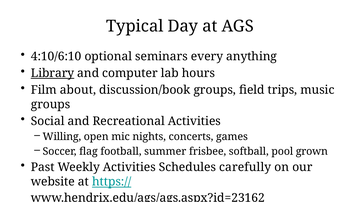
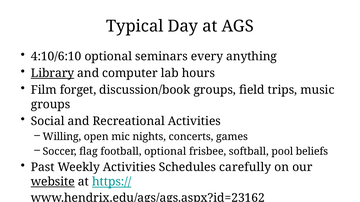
about: about -> forget (78, 90)
football summer: summer -> optional (165, 152)
grown: grown -> beliefs (312, 152)
website underline: none -> present (53, 182)
